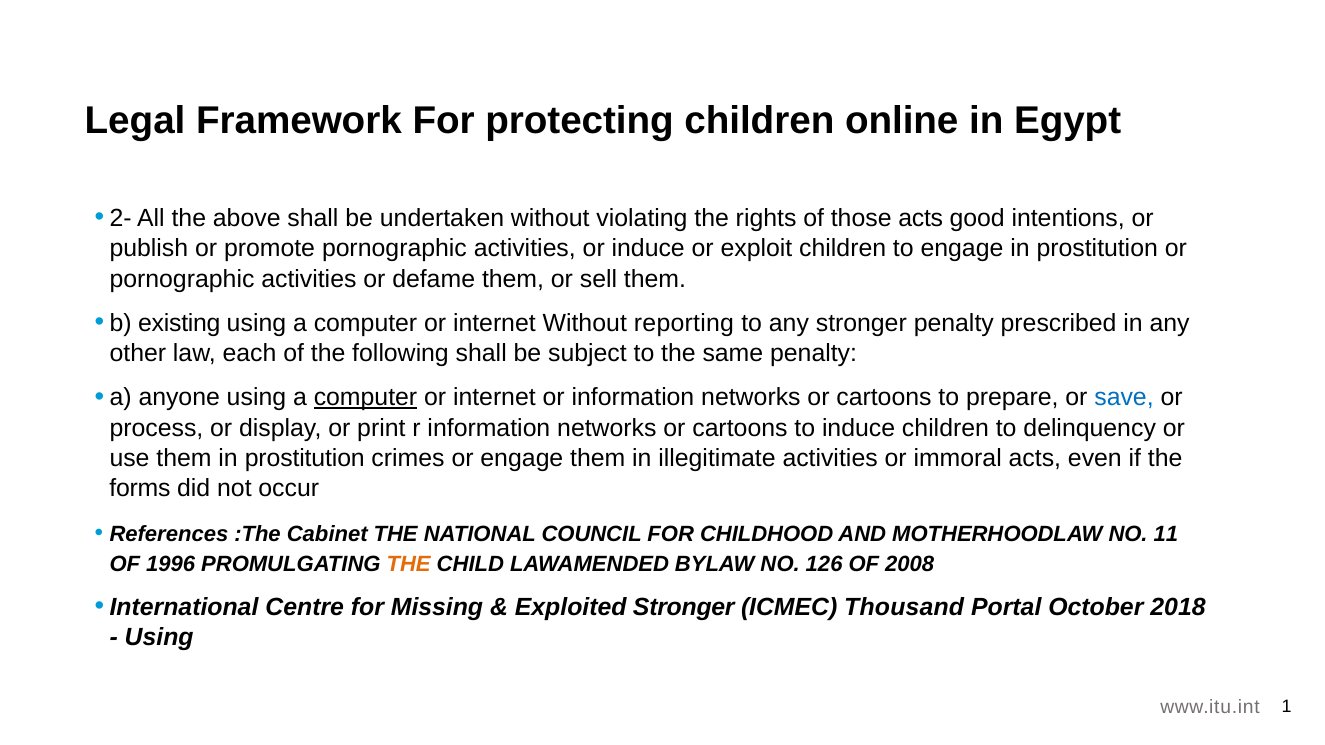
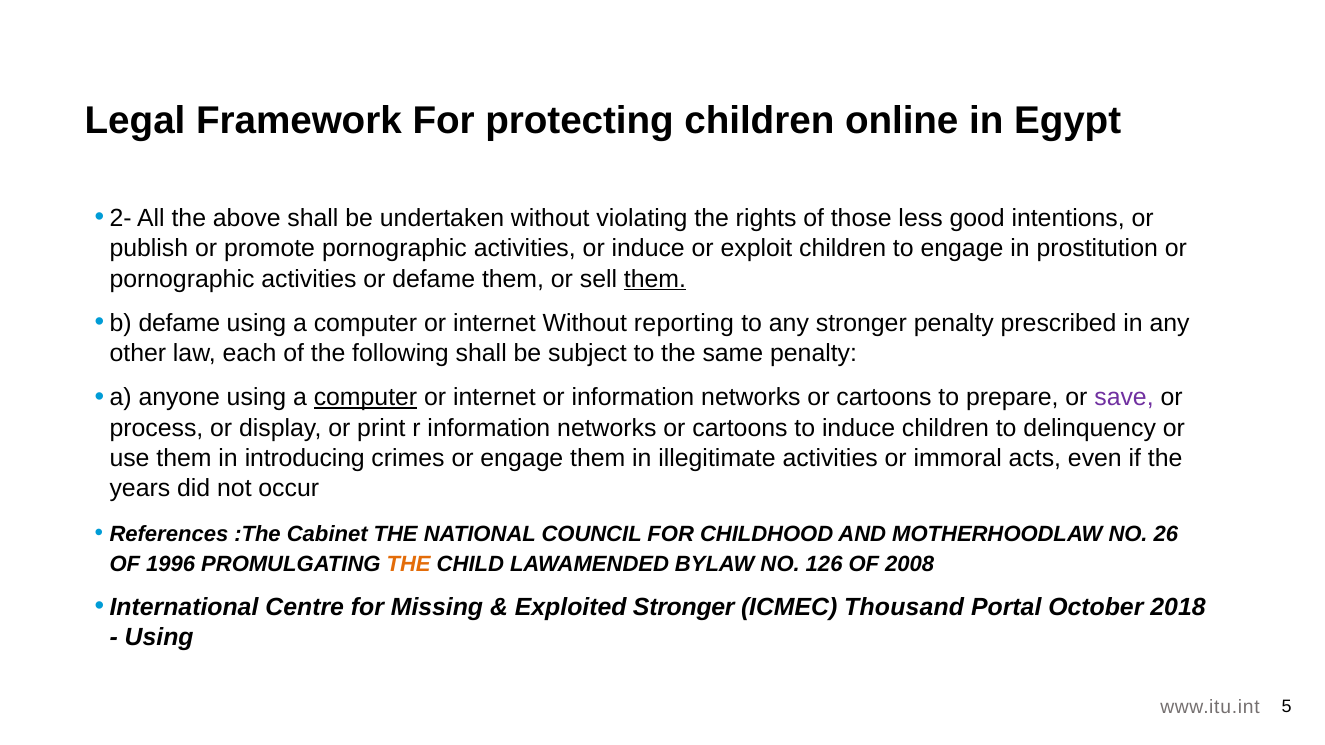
those acts: acts -> less (921, 218)
them underline: none -> present (655, 279)
b existing: existing -> defame (179, 323)
save colour: blue -> purple (1124, 398)
them in prostitution: prostitution -> introducing (305, 458)
forms: forms -> years (140, 489)
11: 11 -> 26 (1166, 534)
1: 1 -> 5 (1287, 706)
